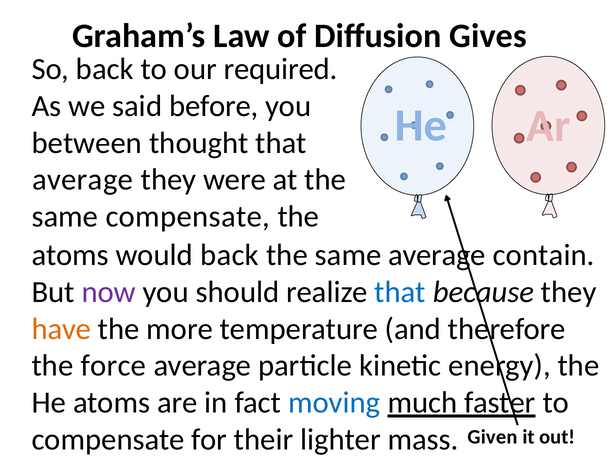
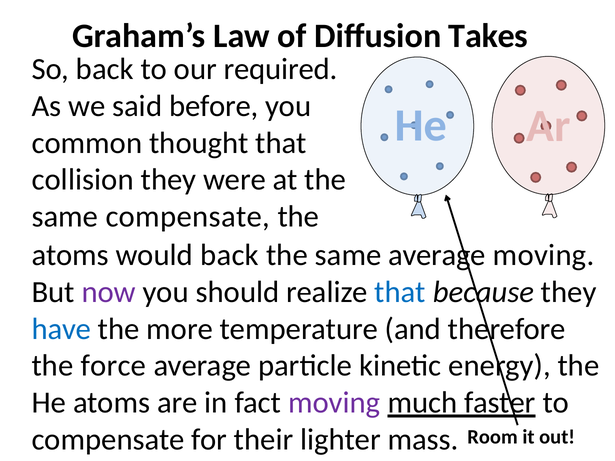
Gives: Gives -> Takes (488, 36)
between: between -> common (87, 143)
average: average -> collision (83, 180)
average contain: contain -> moving (544, 255)
have colour: orange -> blue (61, 329)
moving colour: blue -> purple (334, 403)
Given: Given -> Room (493, 437)
